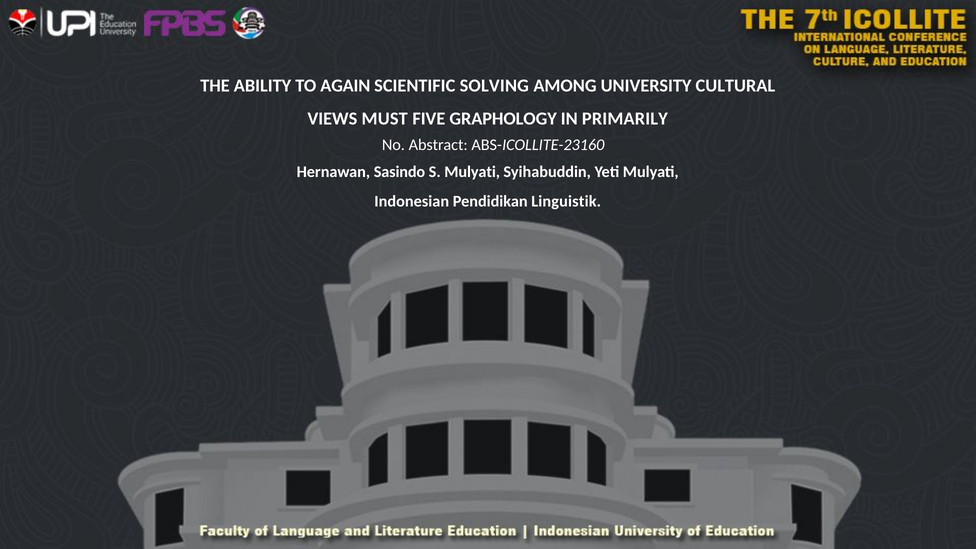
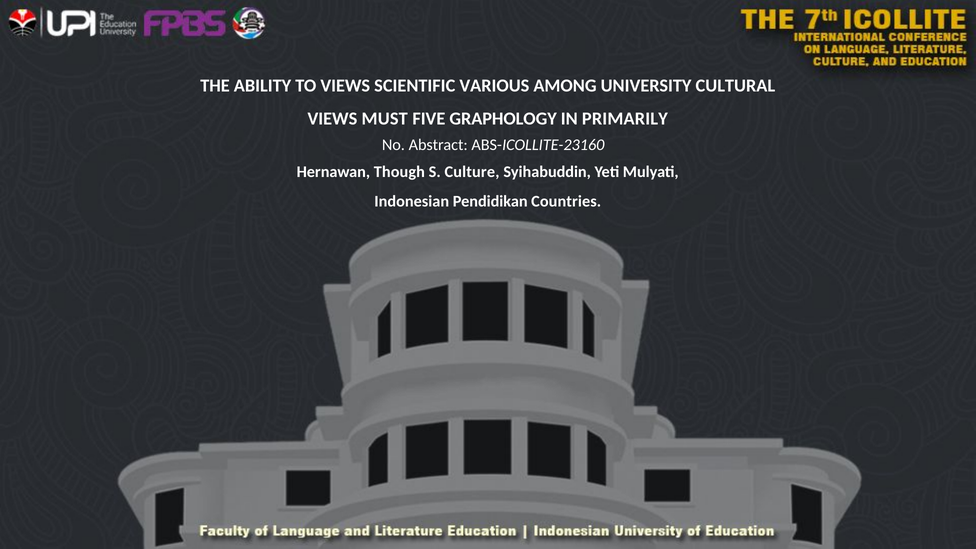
TO AGAIN: AGAIN -> VIEWS (345, 86)
SOLVING: SOLVING -> VARIOUS (494, 86)
Sasindo: Sasindo -> Though (399, 172)
S Mulyati: Mulyati -> Culture (472, 172)
Linguistik: Linguistik -> Countries (566, 202)
